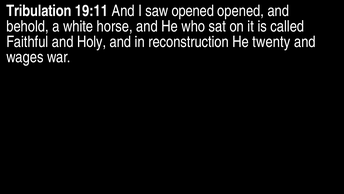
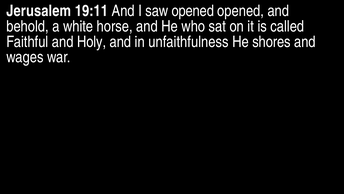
Tribulation: Tribulation -> Jerusalem (39, 11)
reconstruction: reconstruction -> unfaithfulness (189, 42)
twenty: twenty -> shores (272, 42)
